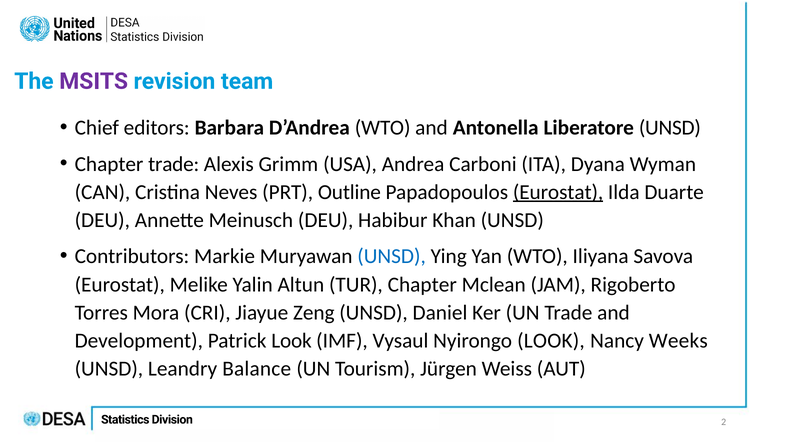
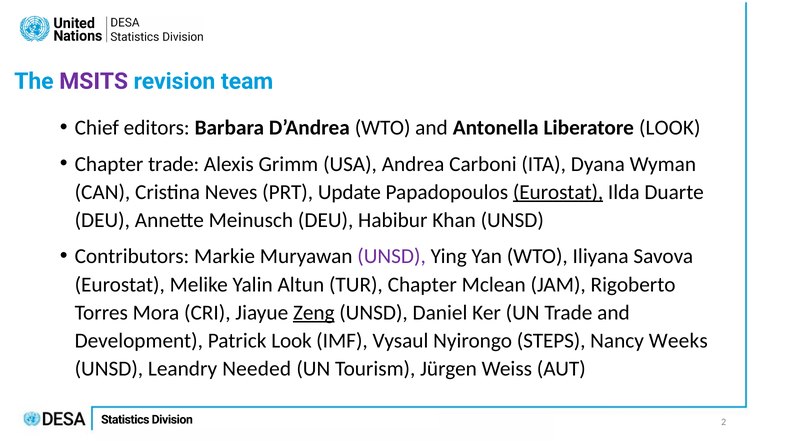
Liberatore UNSD: UNSD -> LOOK (670, 128)
Outline: Outline -> Update (349, 192)
UNSD colour: blue -> purple (392, 256)
Zeng underline: none -> present (314, 313)
Nyirongo LOOK: LOOK -> STEPS (551, 341)
Balance: Balance -> Needed (257, 369)
